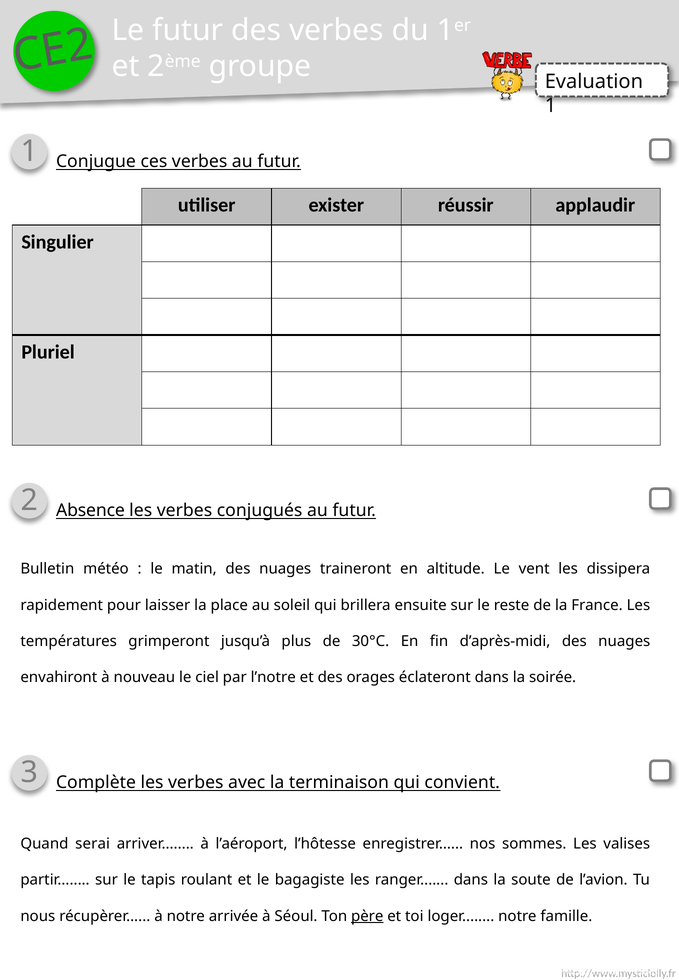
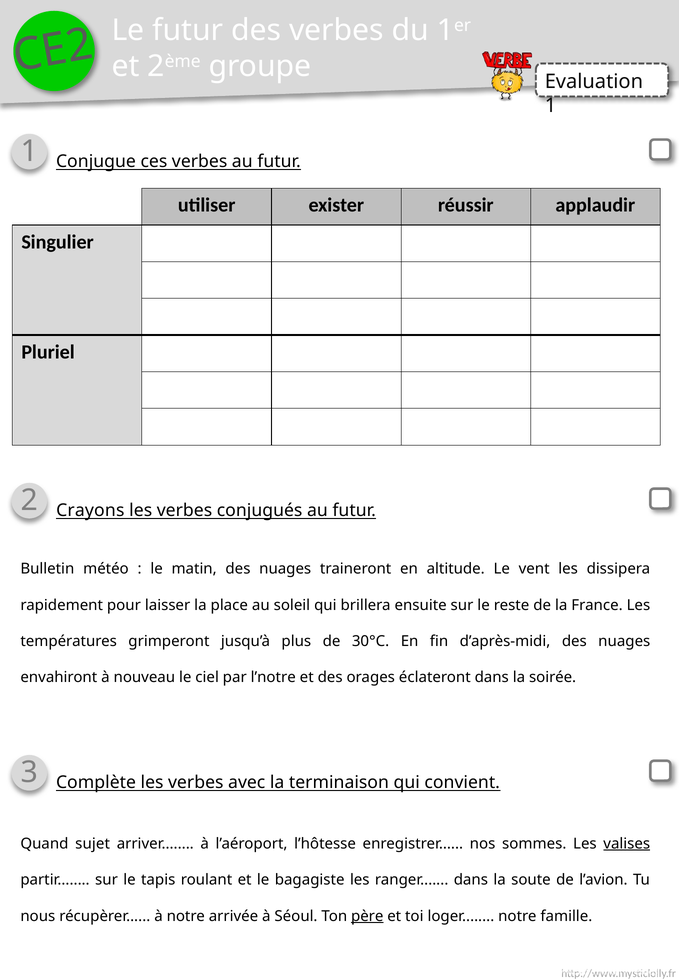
Absence: Absence -> Crayons (90, 511)
serai: serai -> sujet (93, 844)
valises underline: none -> present (627, 844)
